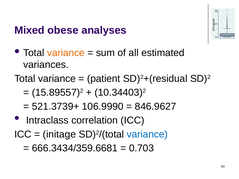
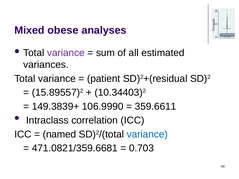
variance colour: orange -> purple (66, 53)
521.3739+: 521.3739+ -> 149.3839+ (56, 107)
846.9627: 846.9627 -> 359.6611 (156, 107)
initage: initage -> named (59, 134)
666.3434/359.6681: 666.3434/359.6681 -> 471.0821/359.6681 (75, 148)
